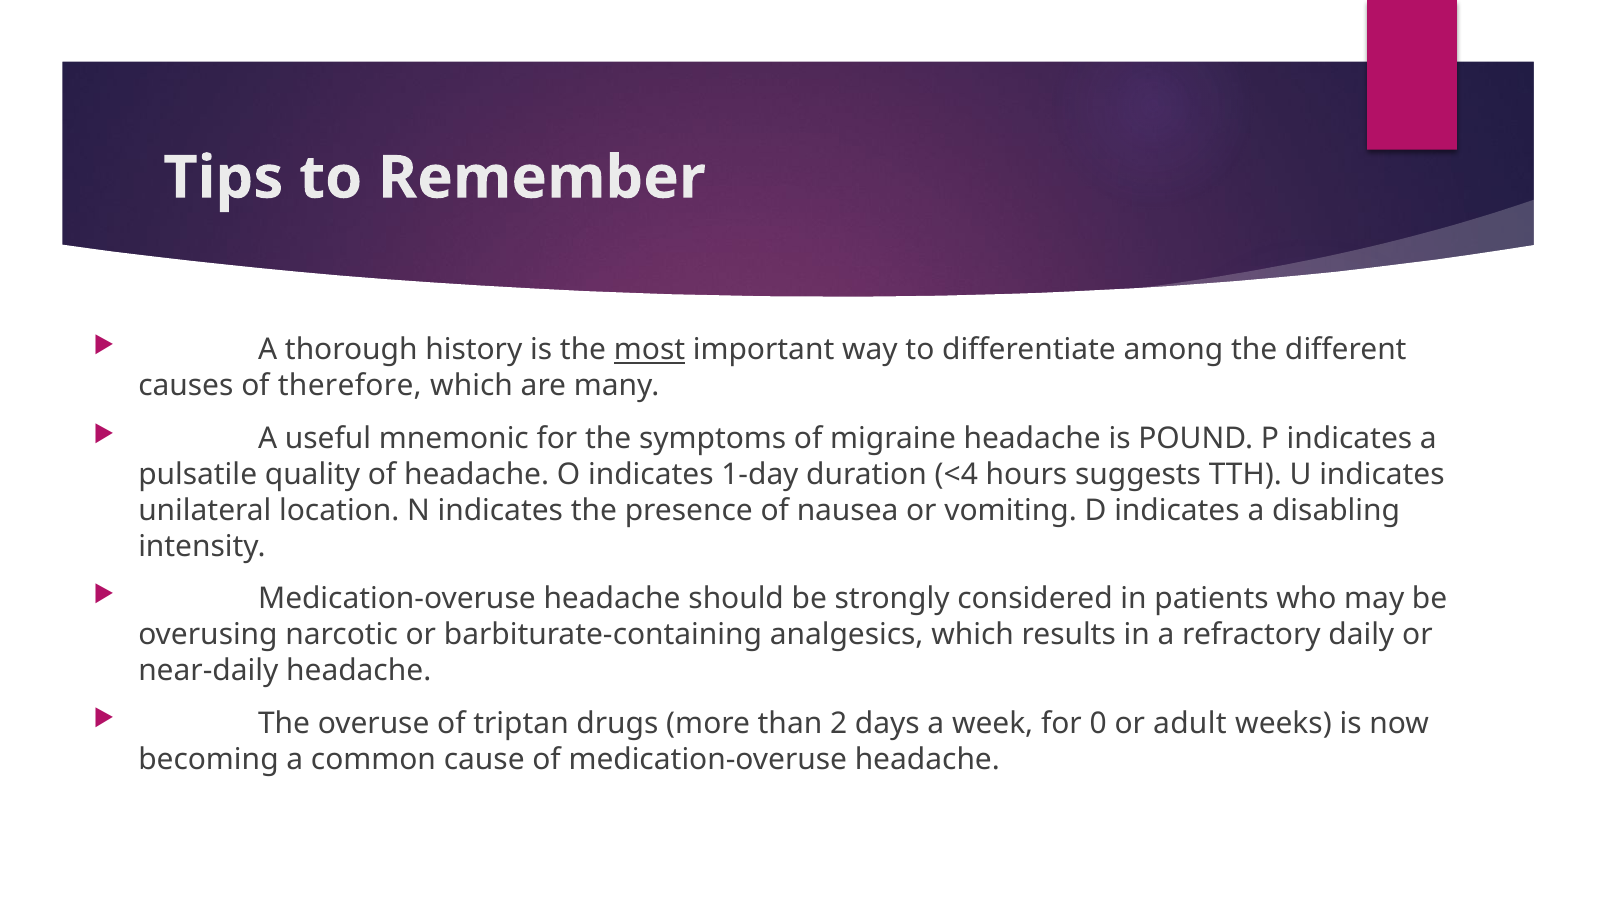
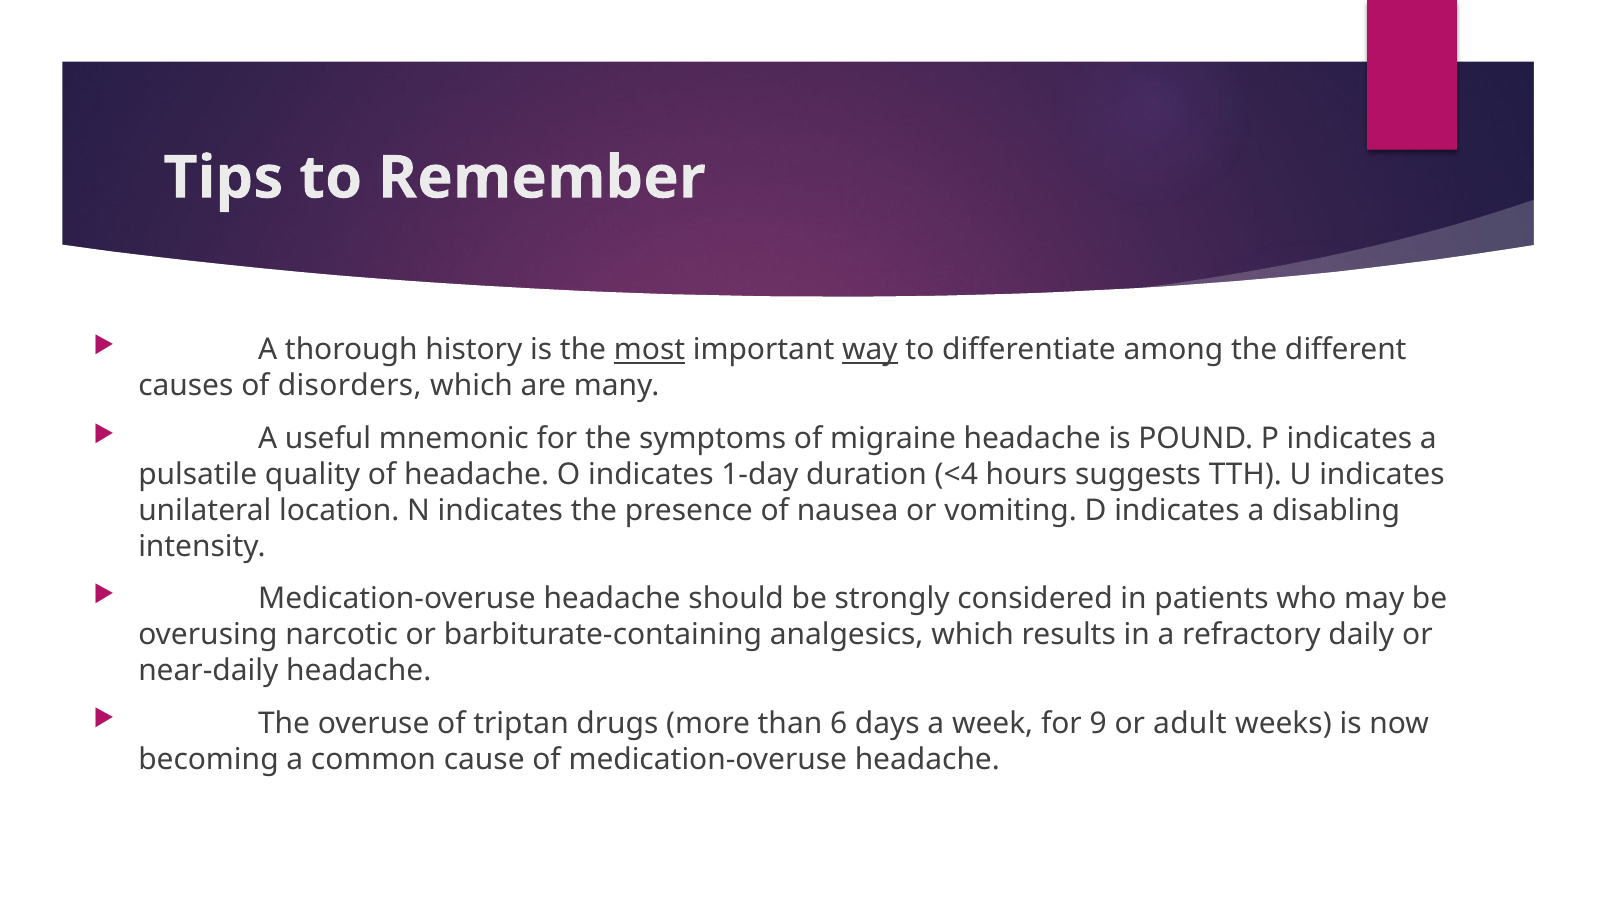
way underline: none -> present (870, 350)
therefore: therefore -> disorders (350, 386)
2: 2 -> 6 (839, 724)
0: 0 -> 9 (1098, 724)
